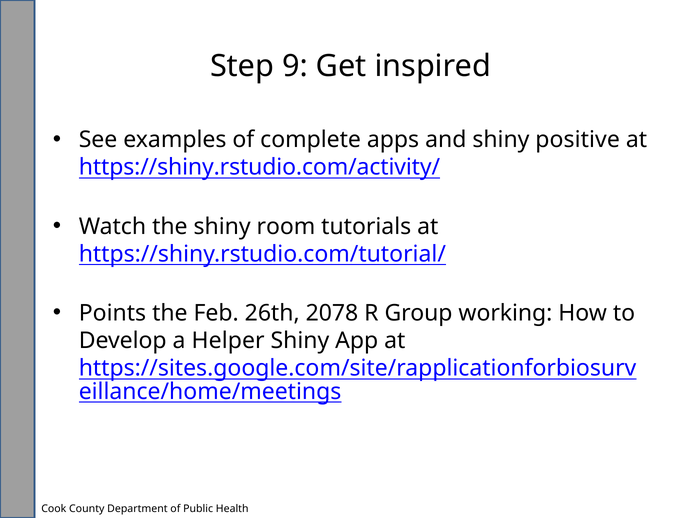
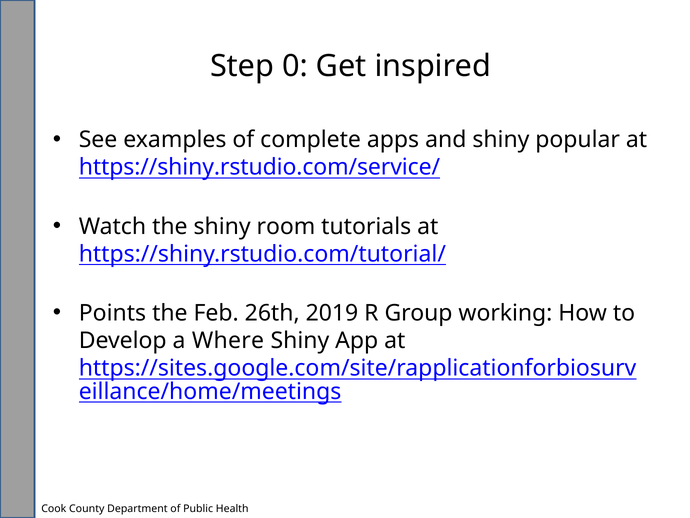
9: 9 -> 0 (295, 66)
positive: positive -> popular (578, 140)
https://shiny.rstudio.com/activity/: https://shiny.rstudio.com/activity/ -> https://shiny.rstudio.com/service/ (259, 167)
2078: 2078 -> 2019 (332, 313)
Helper: Helper -> Where (228, 340)
